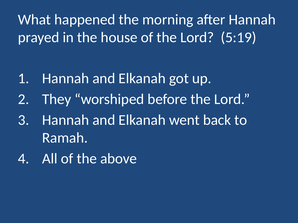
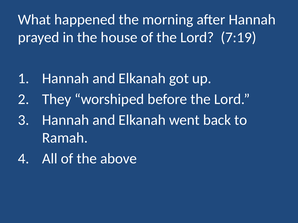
5:19: 5:19 -> 7:19 (239, 38)
